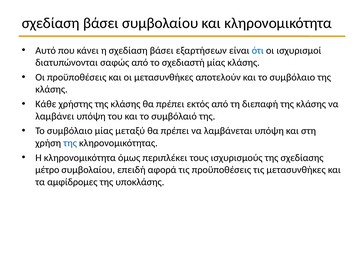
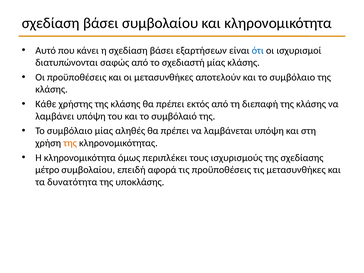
μεταξύ: μεταξύ -> αληθές (130, 131)
της colour: blue -> orange (70, 143)
αμφίδρομες: αμφίδρομες -> δυνατότητα (72, 182)
